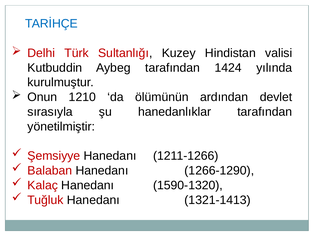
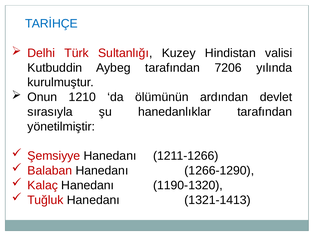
1424: 1424 -> 7206 (228, 68)
1590-1320: 1590-1320 -> 1190-1320 (188, 185)
